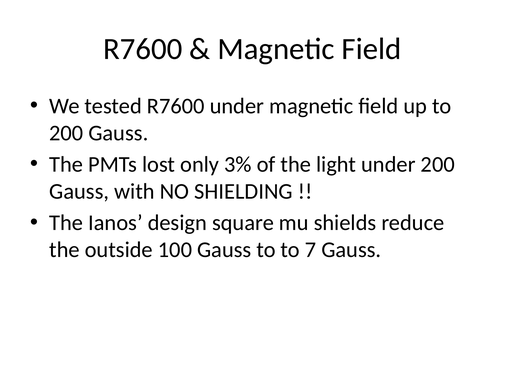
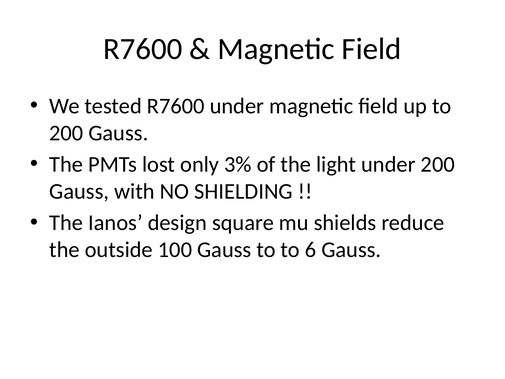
7: 7 -> 6 (311, 250)
